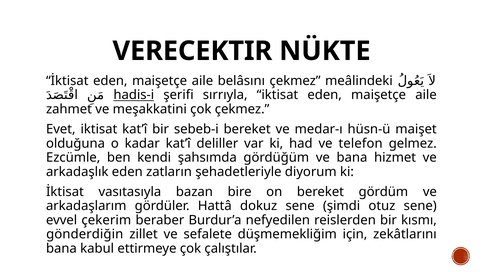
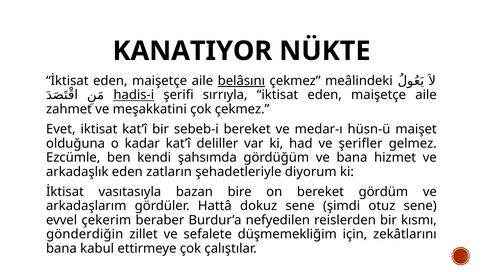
VERECEKTIR: VERECEKTIR -> KANATIYOR (192, 51)
belâsını underline: none -> present (241, 81)
telefon: telefon -> şerifler (361, 143)
